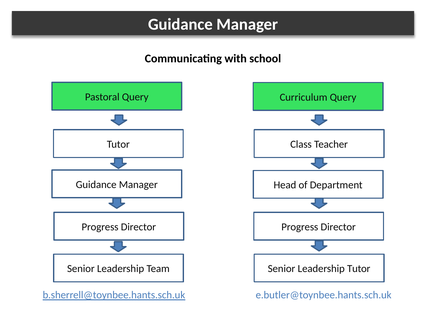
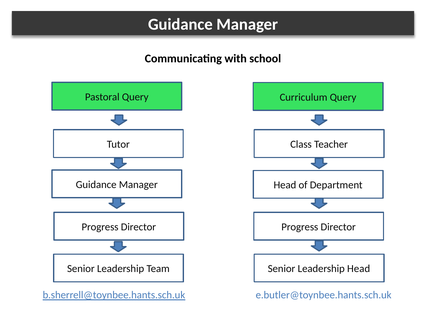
Leadership Tutor: Tutor -> Head (359, 268)
